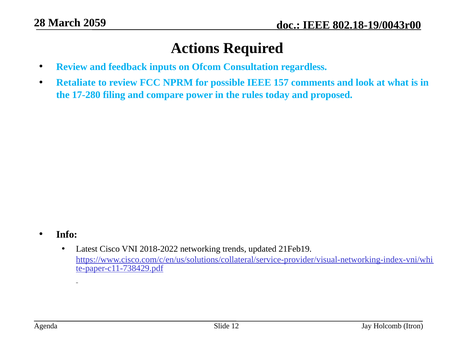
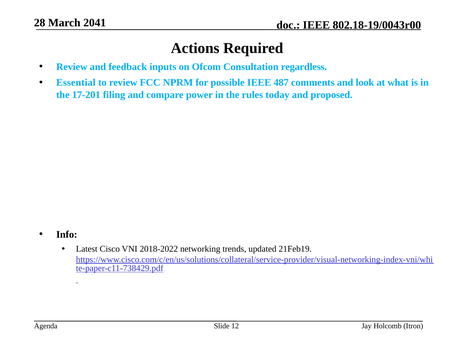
2059: 2059 -> 2041 (95, 23)
Retaliate: Retaliate -> Essential (76, 83)
157: 157 -> 487 (281, 83)
17-280: 17-280 -> 17-201 (86, 95)
